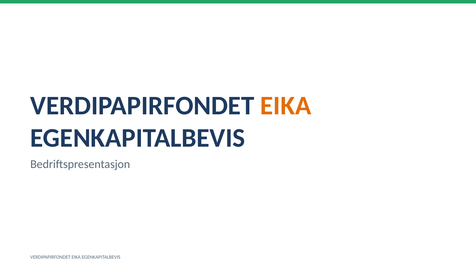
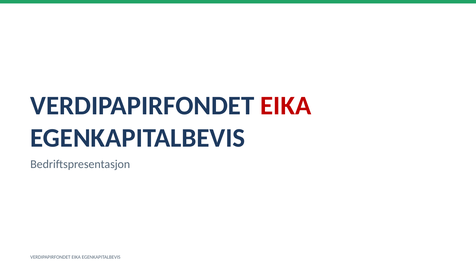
EIKA colour: orange -> red (286, 106)
